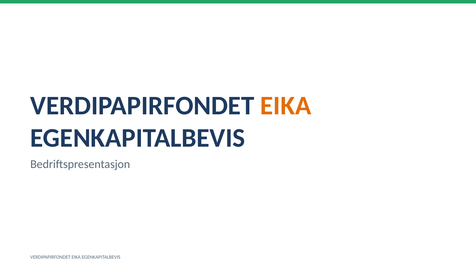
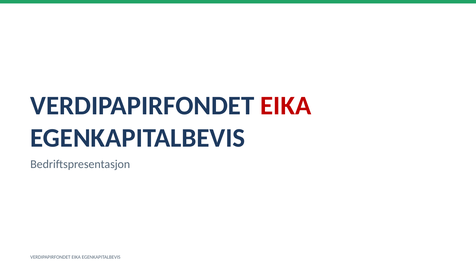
EIKA colour: orange -> red (286, 106)
